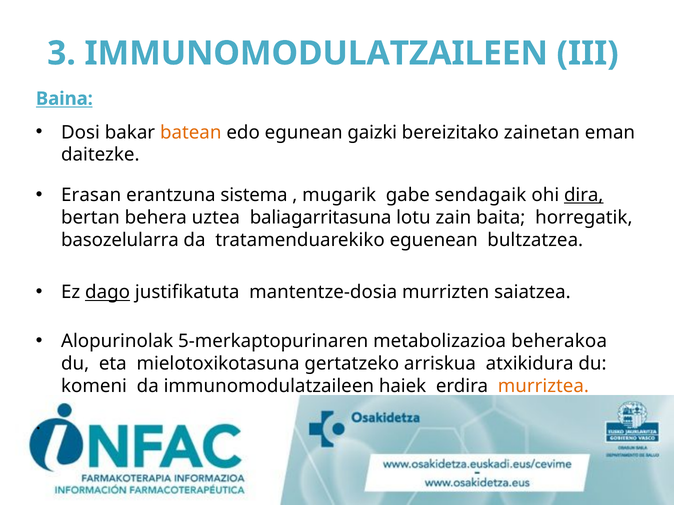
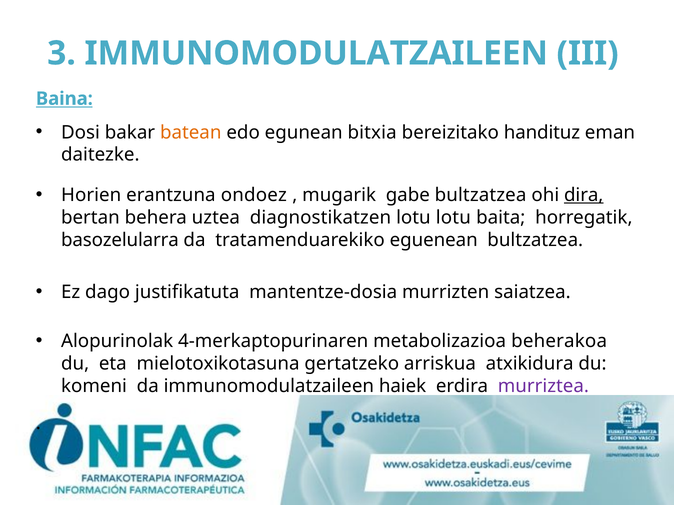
gaizki: gaizki -> bitxia (372, 132)
zainetan: zainetan -> handituz (542, 132)
Erasan: Erasan -> Horien (91, 195)
sistema: sistema -> ondoez (254, 195)
gabe sendagaik: sendagaik -> bultzatzea (481, 195)
baliagarritasuna: baliagarritasuna -> diagnostikatzen (320, 218)
lotu zain: zain -> lotu (453, 218)
dago underline: present -> none (108, 293)
5-merkaptopurinaren: 5-merkaptopurinaren -> 4-merkaptopurinaren (273, 341)
murriztea colour: orange -> purple (543, 386)
